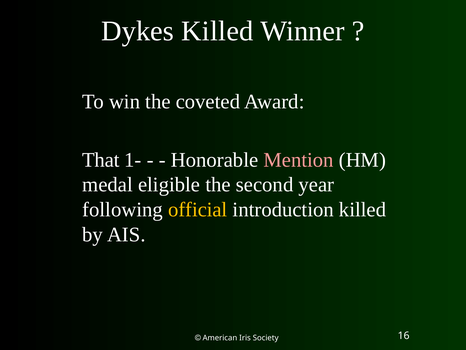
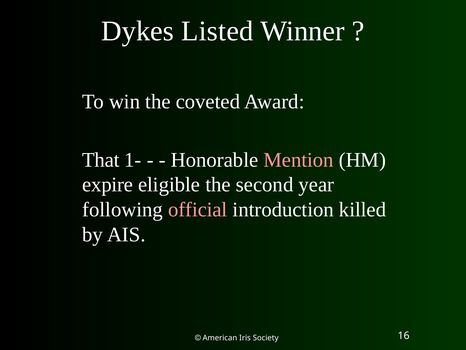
Dykes Killed: Killed -> Listed (217, 31)
medal: medal -> expire (108, 185)
official colour: yellow -> pink (198, 209)
